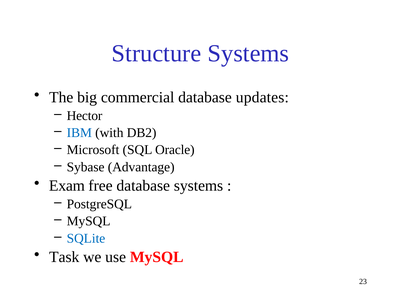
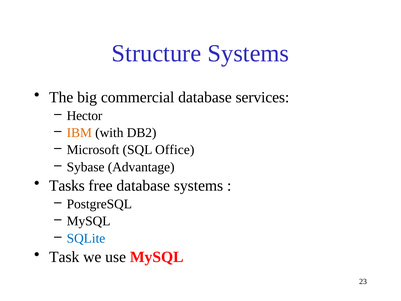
updates: updates -> services (262, 97)
IBM colour: blue -> orange (79, 133)
Oracle: Oracle -> Office (175, 150)
Exam: Exam -> Tasks (67, 186)
